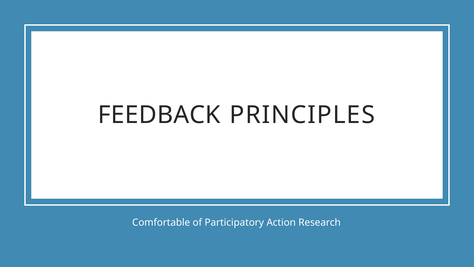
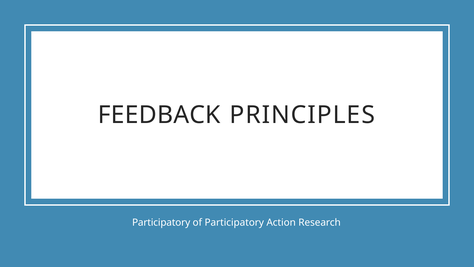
Comfortable: Comfortable -> Participatory (161, 222)
